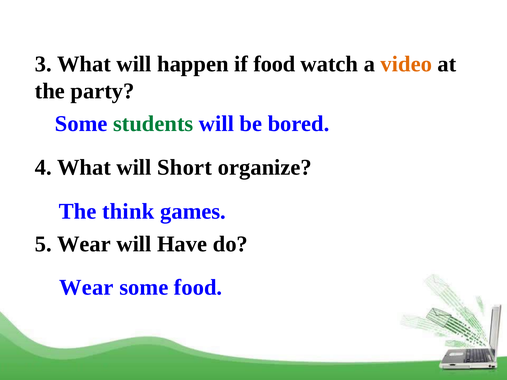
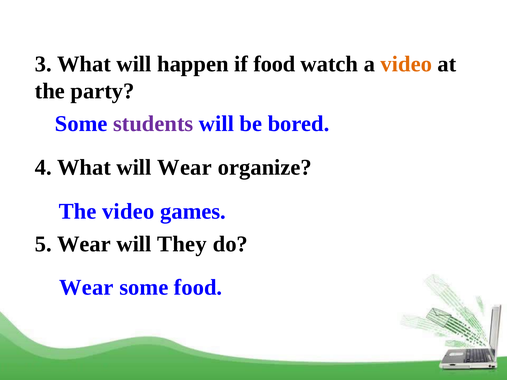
students colour: green -> purple (153, 124)
will Short: Short -> Wear (185, 168)
The think: think -> video (128, 212)
Have: Have -> They (182, 244)
